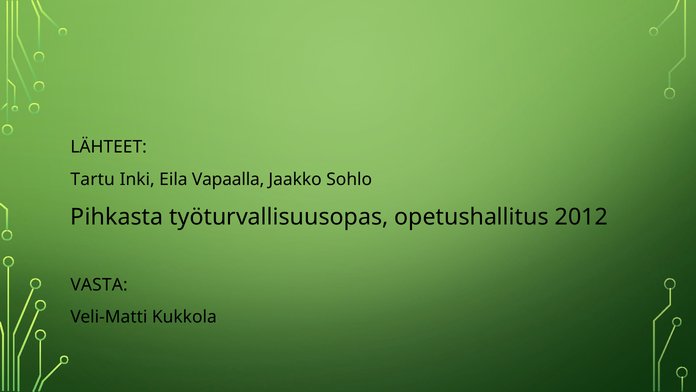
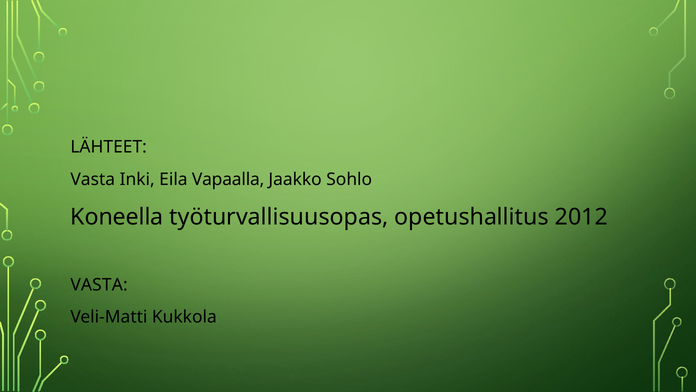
Tartu: Tartu -> Vasta (93, 179)
Pihkasta: Pihkasta -> Koneella (117, 217)
